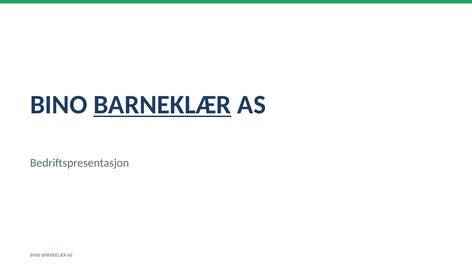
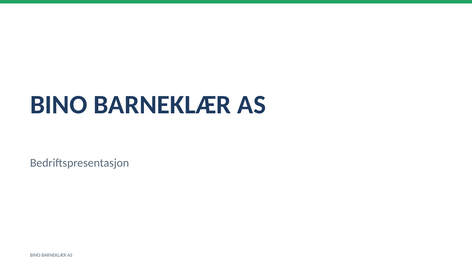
BARNEKLÆR underline: present -> none (162, 105)
